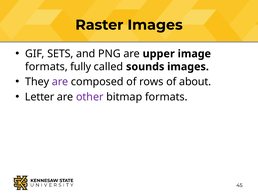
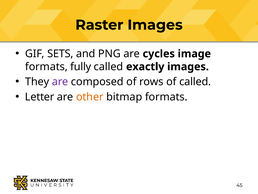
upper: upper -> cycles (159, 54)
sounds: sounds -> exactly (145, 67)
of about: about -> called (195, 82)
other colour: purple -> orange (90, 97)
